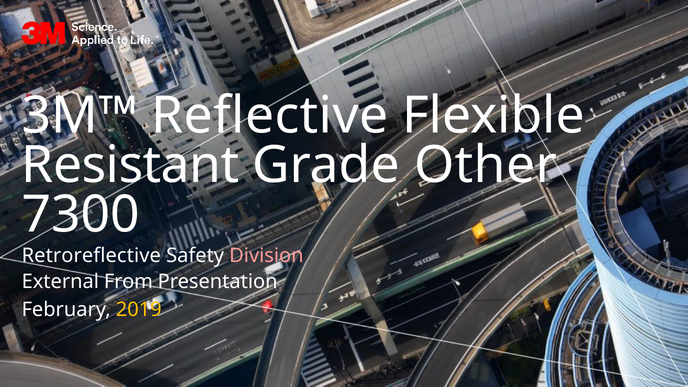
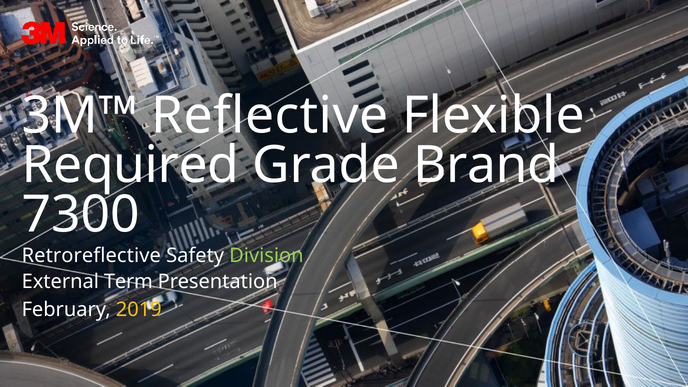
Resistant: Resistant -> Required (130, 165)
Other: Other -> Brand (486, 165)
Division colour: pink -> light green (266, 256)
From: From -> Term (128, 282)
